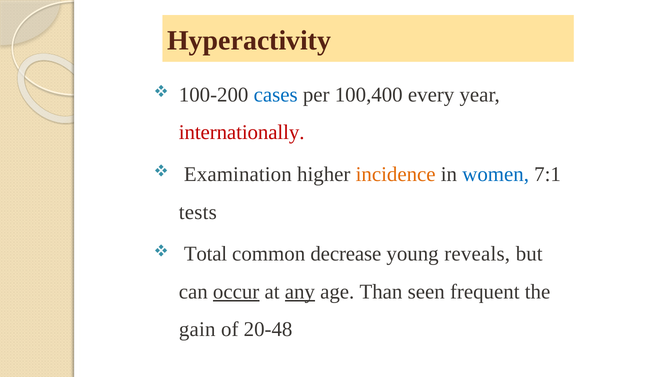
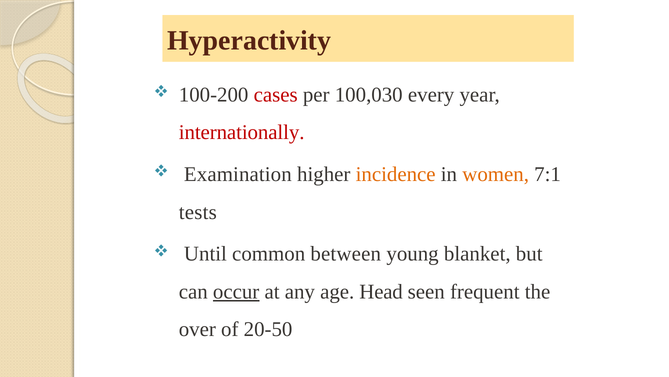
cases colour: blue -> red (276, 95)
100,400: 100,400 -> 100,030 (369, 95)
women colour: blue -> orange (496, 174)
Total: Total -> Until (205, 254)
decrease: decrease -> between (346, 254)
reveals: reveals -> blanket (477, 254)
any underline: present -> none (300, 291)
Than: Than -> Head (381, 291)
gain: gain -> over (197, 329)
20-48: 20-48 -> 20-50 (268, 329)
